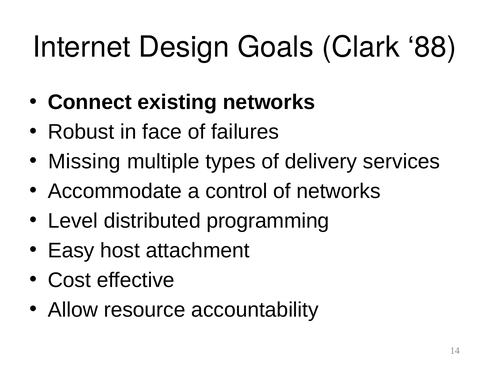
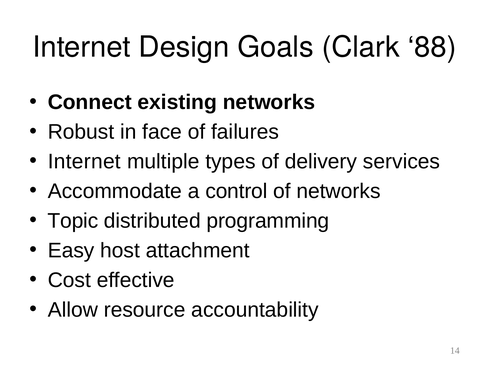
Missing: Missing -> Internet (84, 161)
Level: Level -> Topic (73, 221)
